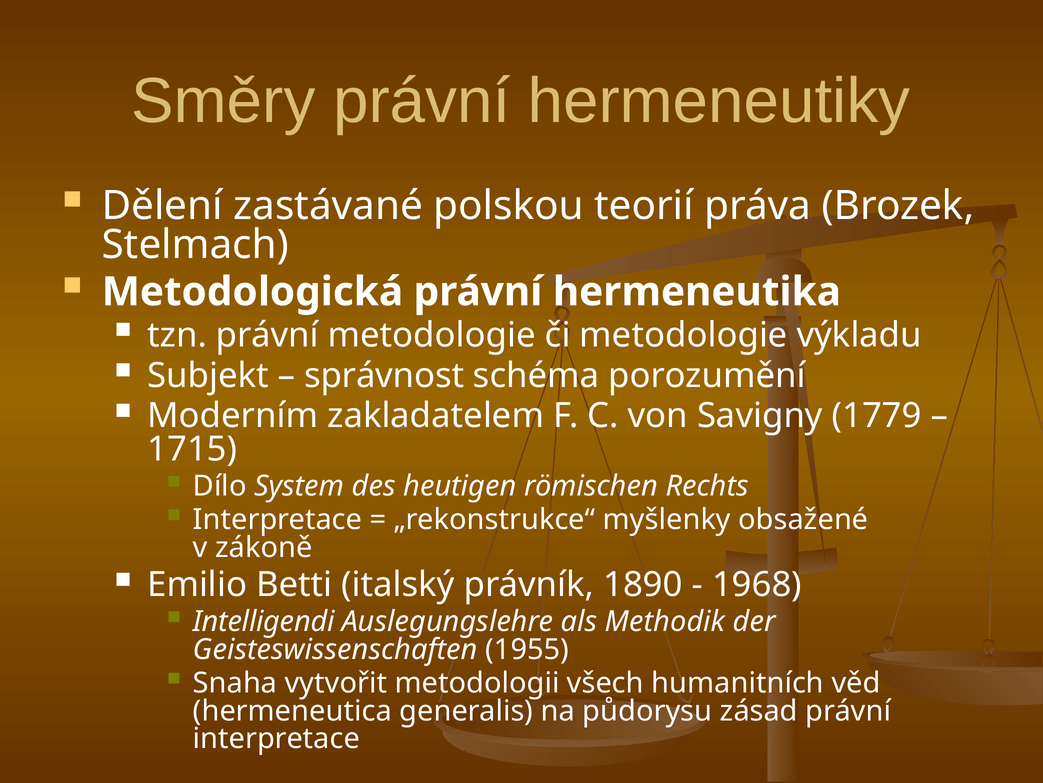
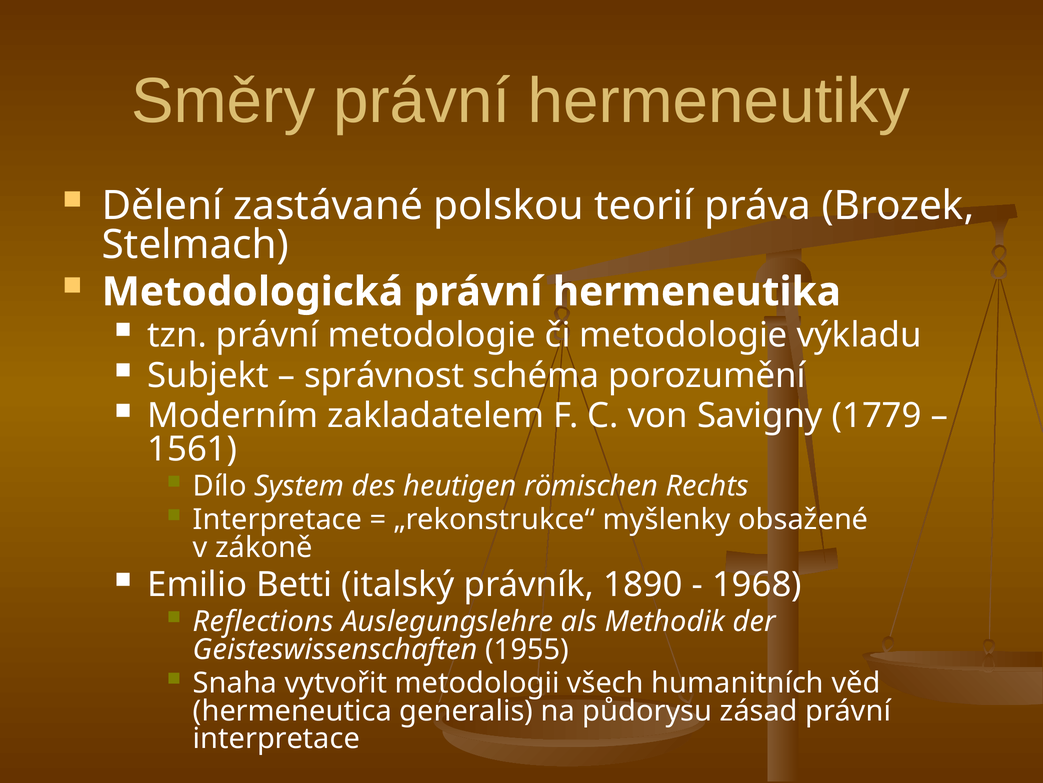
1715: 1715 -> 1561 (192, 449)
Intelligendi: Intelligendi -> Reflections (263, 621)
